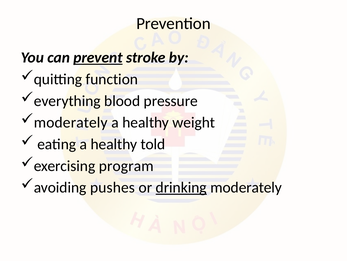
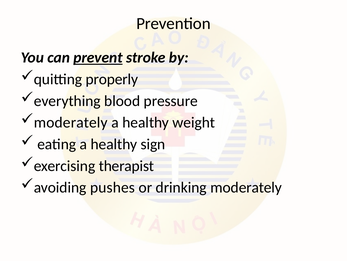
function: function -> properly (112, 79)
told: told -> sign (153, 144)
program: program -> therapist (126, 165)
drinking underline: present -> none (181, 187)
